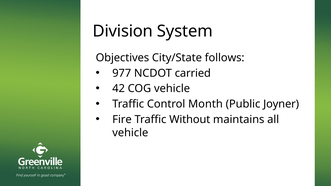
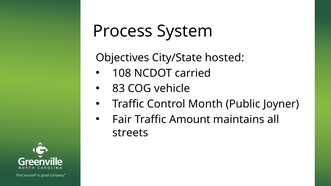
Division: Division -> Process (123, 31)
follows: follows -> hosted (225, 58)
977: 977 -> 108 (122, 73)
42: 42 -> 83 (119, 89)
Fire: Fire -> Fair (122, 120)
Without: Without -> Amount (190, 120)
vehicle: vehicle -> streets (130, 133)
